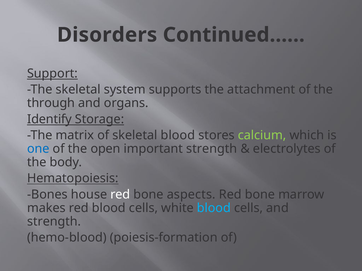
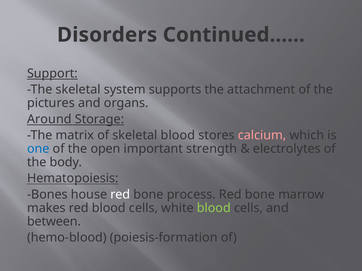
through: through -> pictures (51, 103)
Identify: Identify -> Around (49, 119)
calcium colour: light green -> pink (262, 135)
aspects: aspects -> process (191, 195)
blood colour: light blue -> light green (214, 208)
strength: strength -> between (54, 222)
